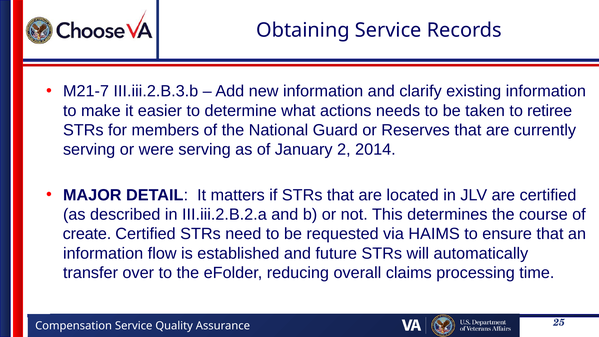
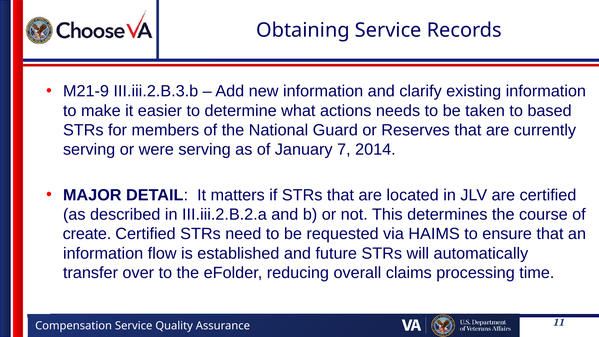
M21-7: M21-7 -> M21-9 (86, 91)
retiree: retiree -> based (550, 111)
2: 2 -> 7 (344, 150)
25: 25 -> 11 (559, 323)
